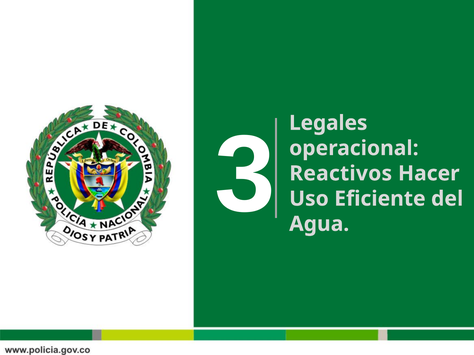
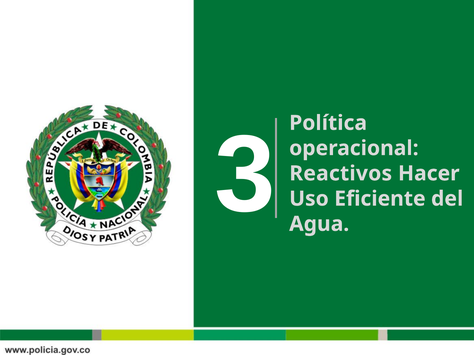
Legales: Legales -> Política (328, 123)
